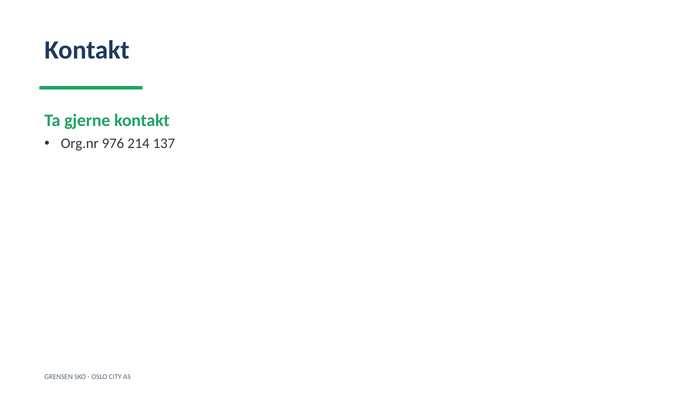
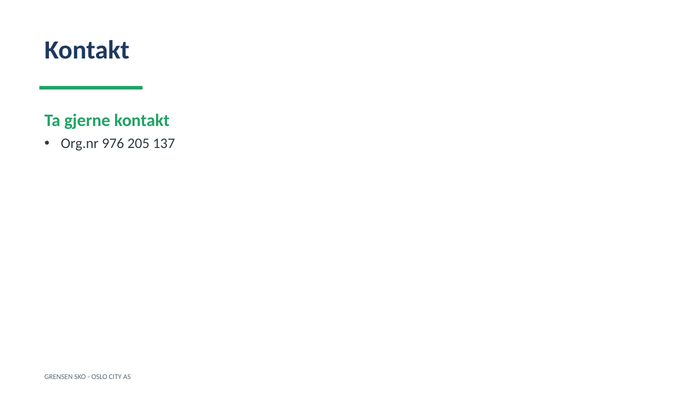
214: 214 -> 205 (138, 144)
